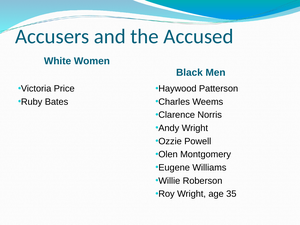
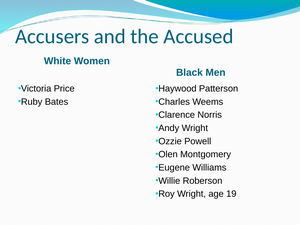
35: 35 -> 19 (231, 194)
